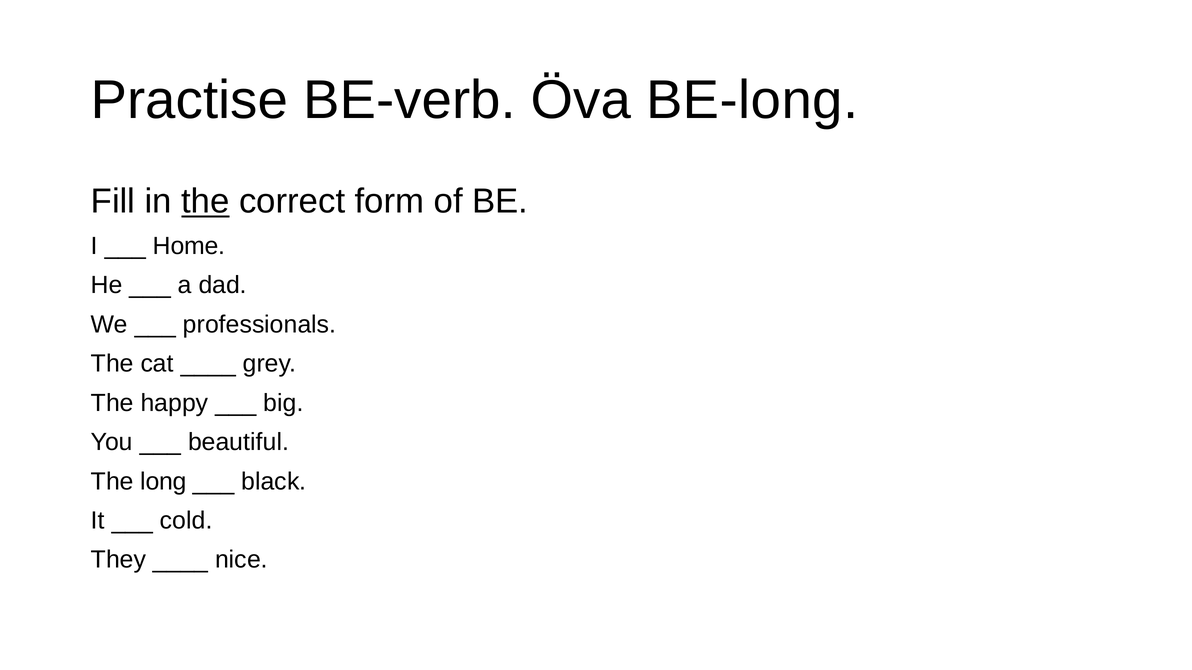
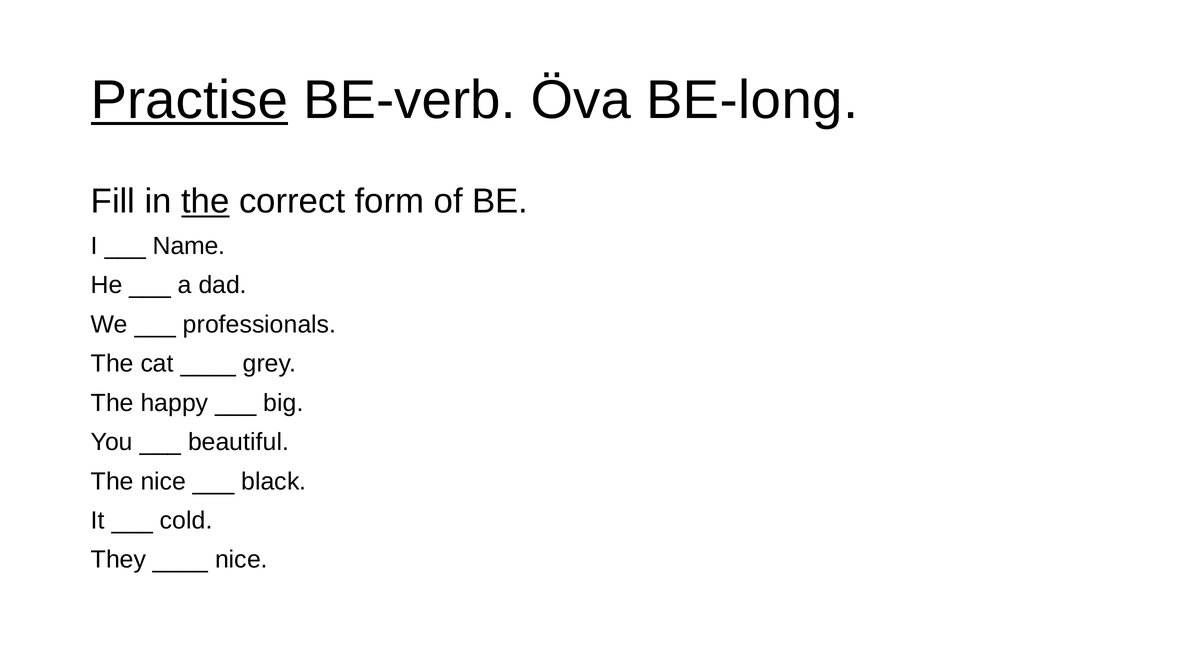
Practise underline: none -> present (189, 100)
Home: Home -> Name (189, 246)
The long: long -> nice (163, 482)
